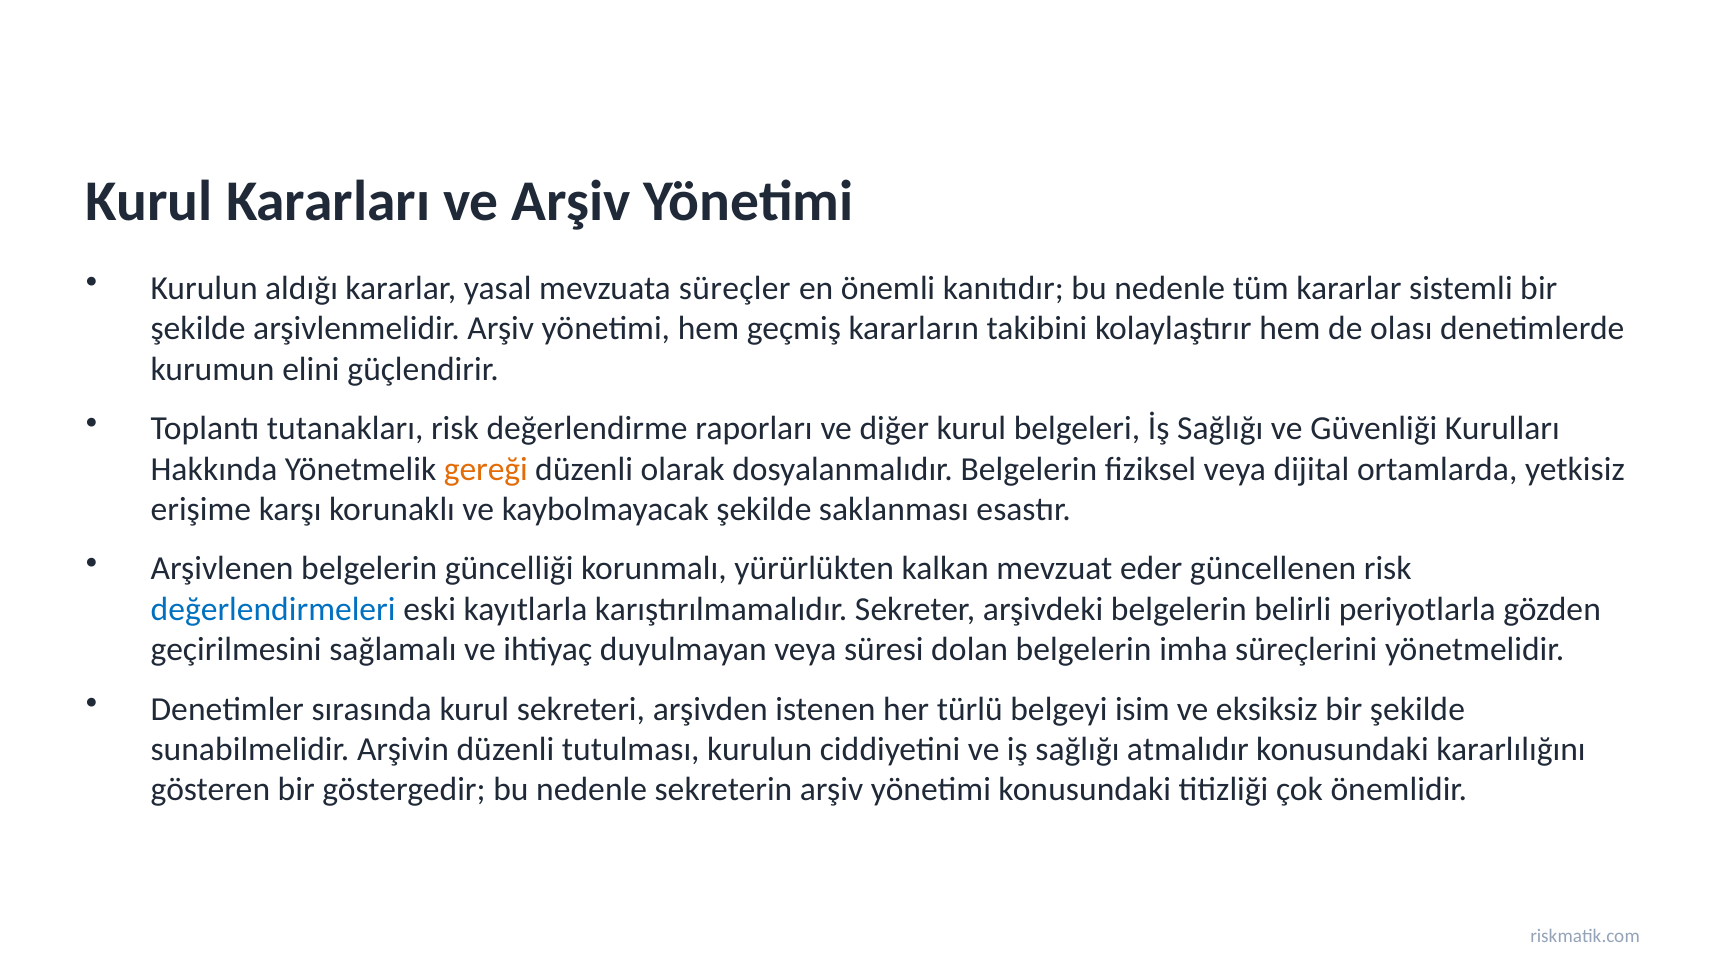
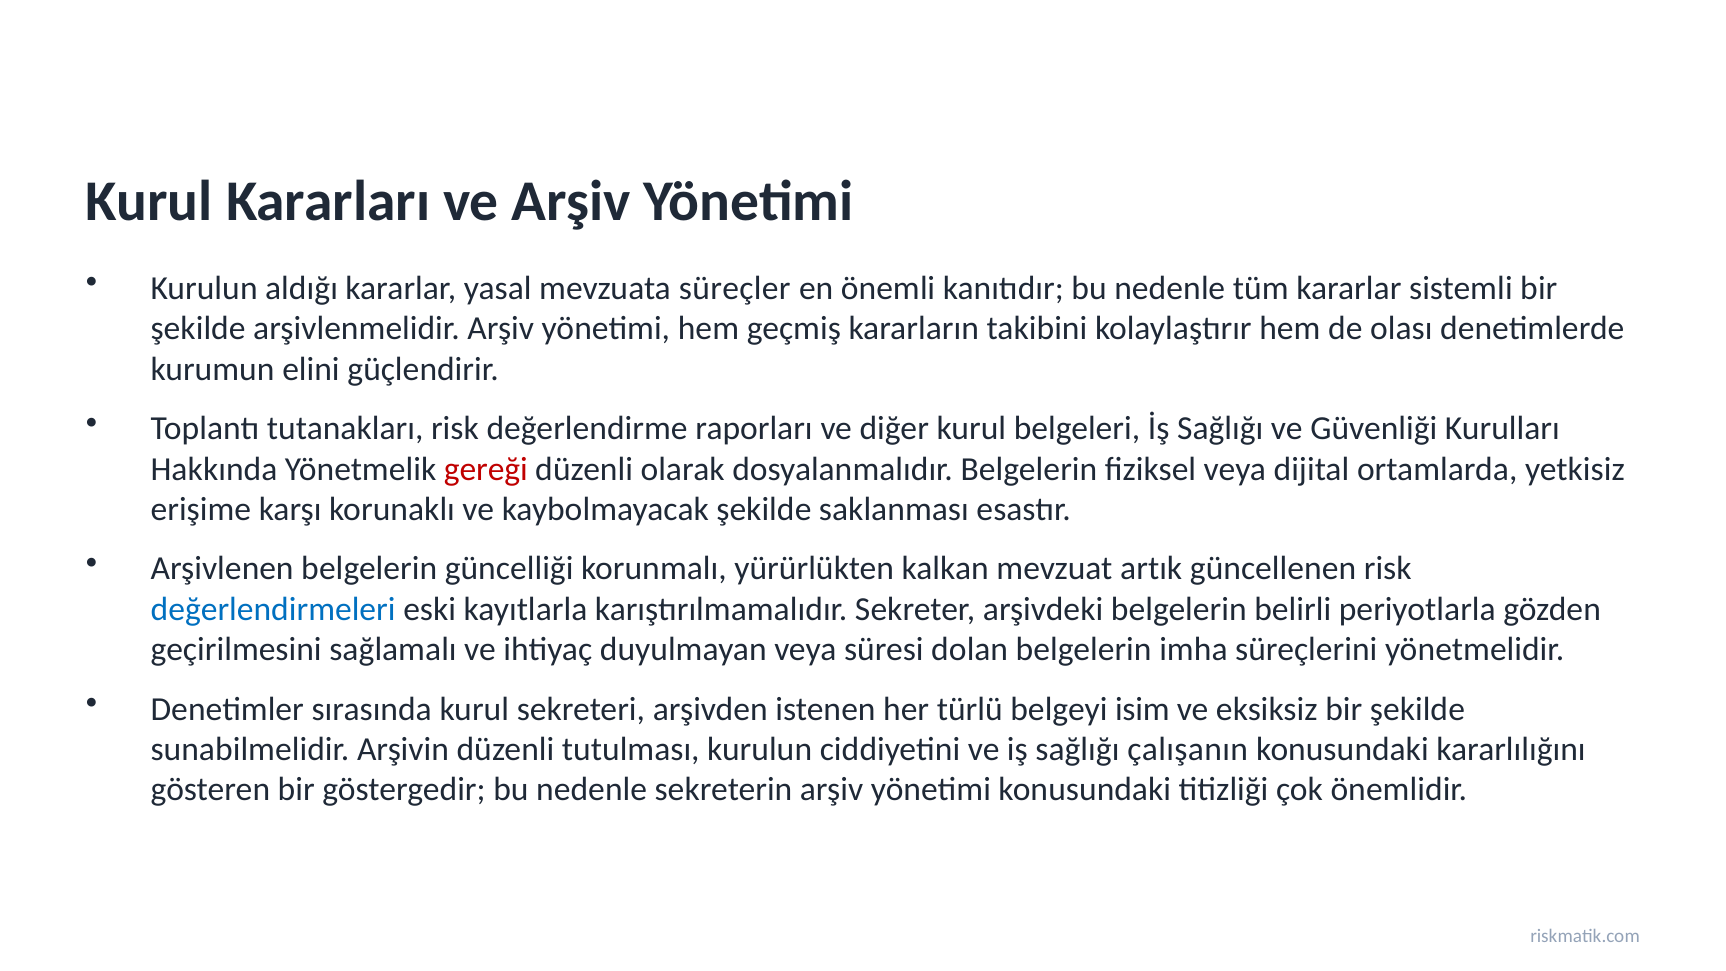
gereği colour: orange -> red (486, 469)
eder: eder -> artık (1151, 569)
atmalıdır: atmalıdır -> çalışanın (1188, 749)
